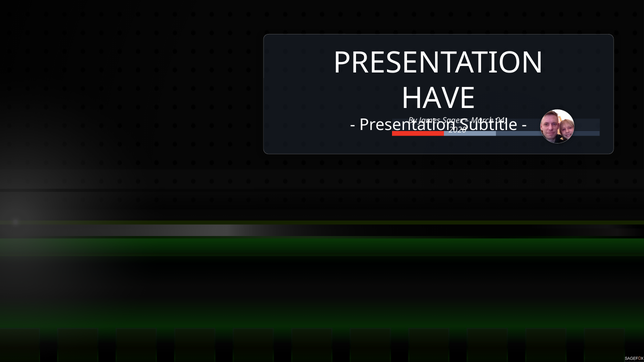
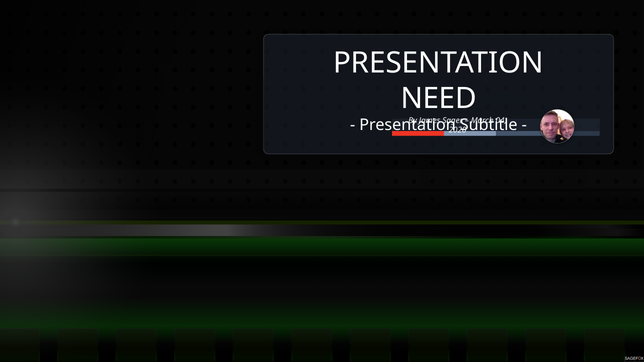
HAVE: HAVE -> NEED (439, 98)
